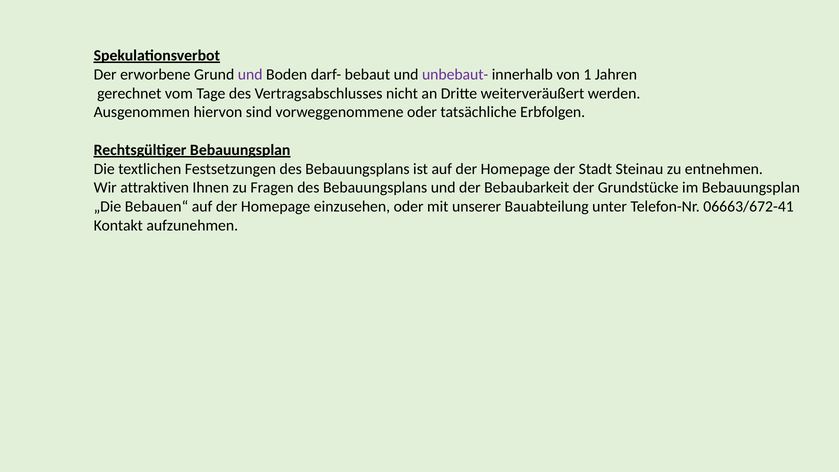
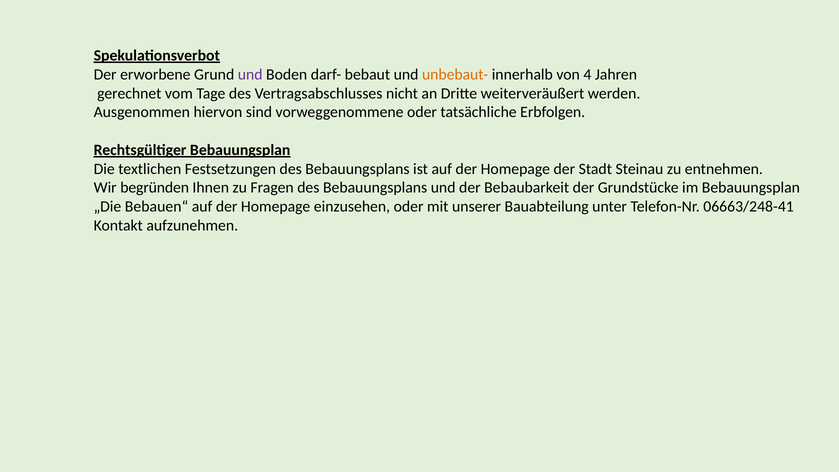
unbebaut- colour: purple -> orange (455, 74)
1: 1 -> 4 (587, 74)
attraktiven: attraktiven -> begründen (155, 188)
06663/672-41: 06663/672-41 -> 06663/248-41 (749, 207)
